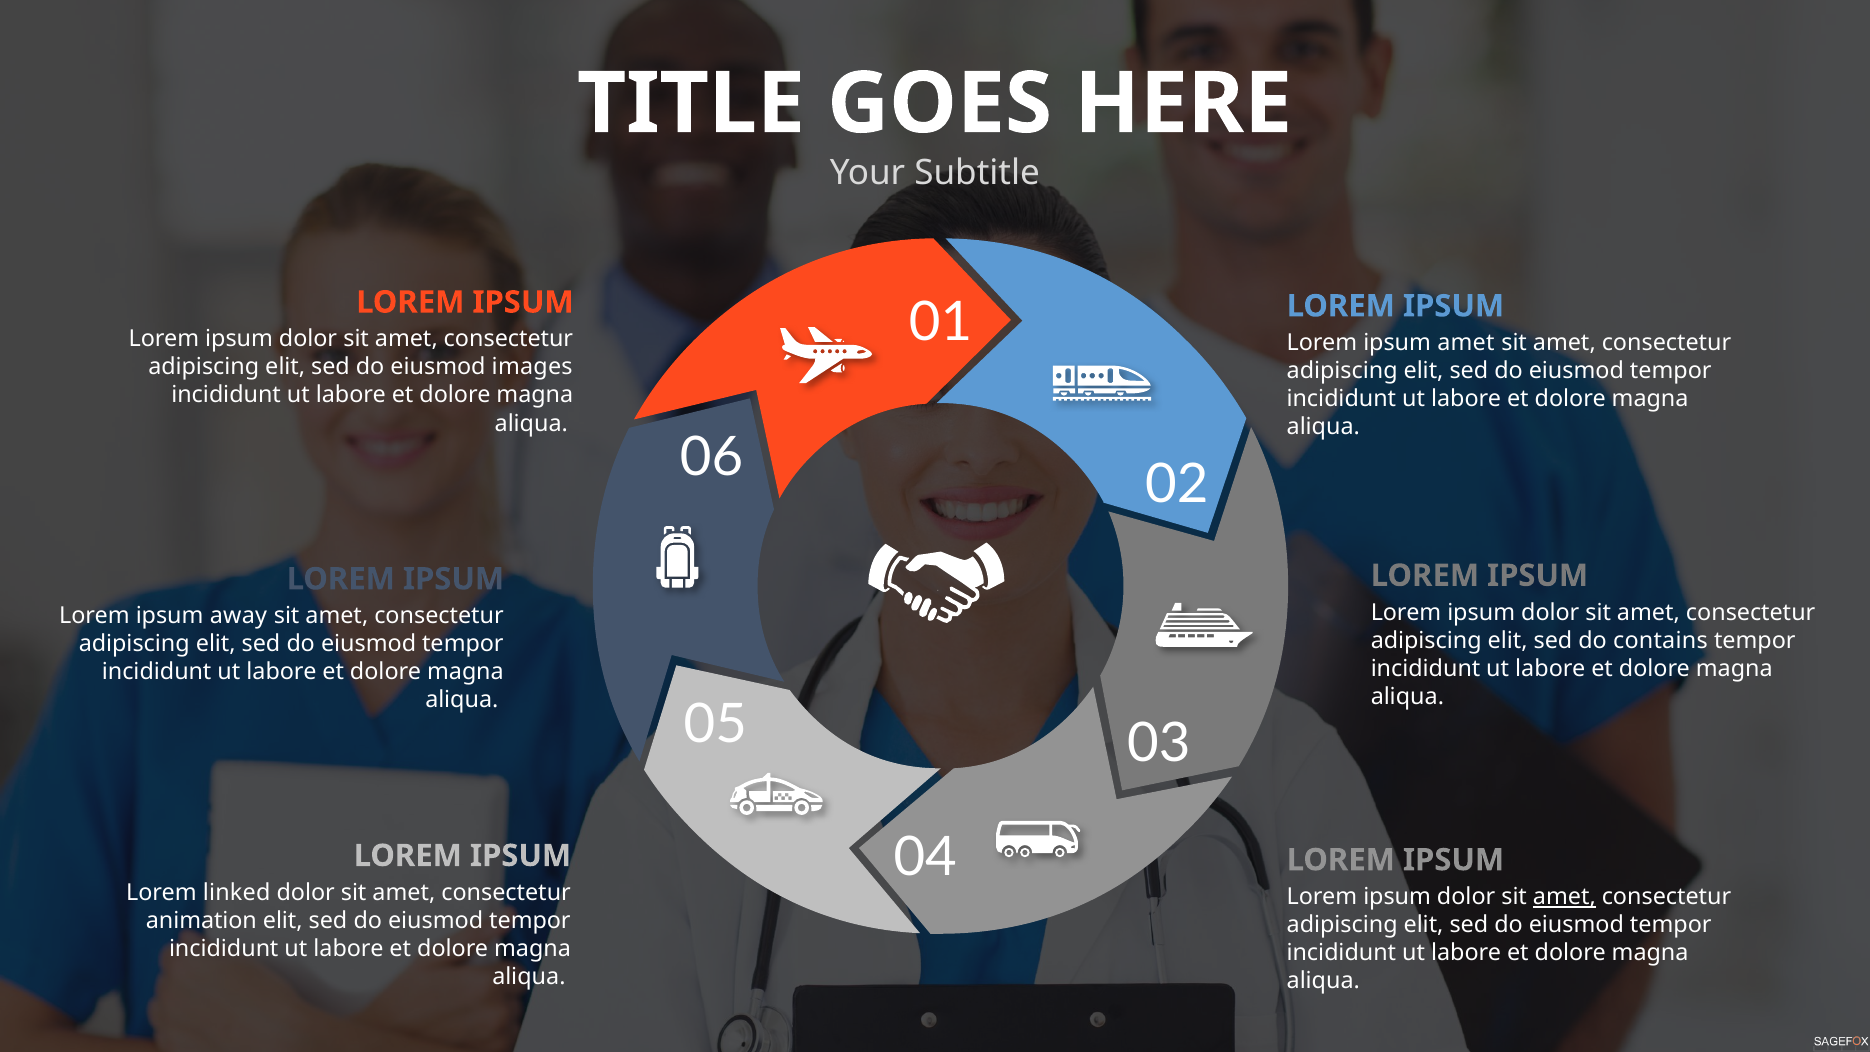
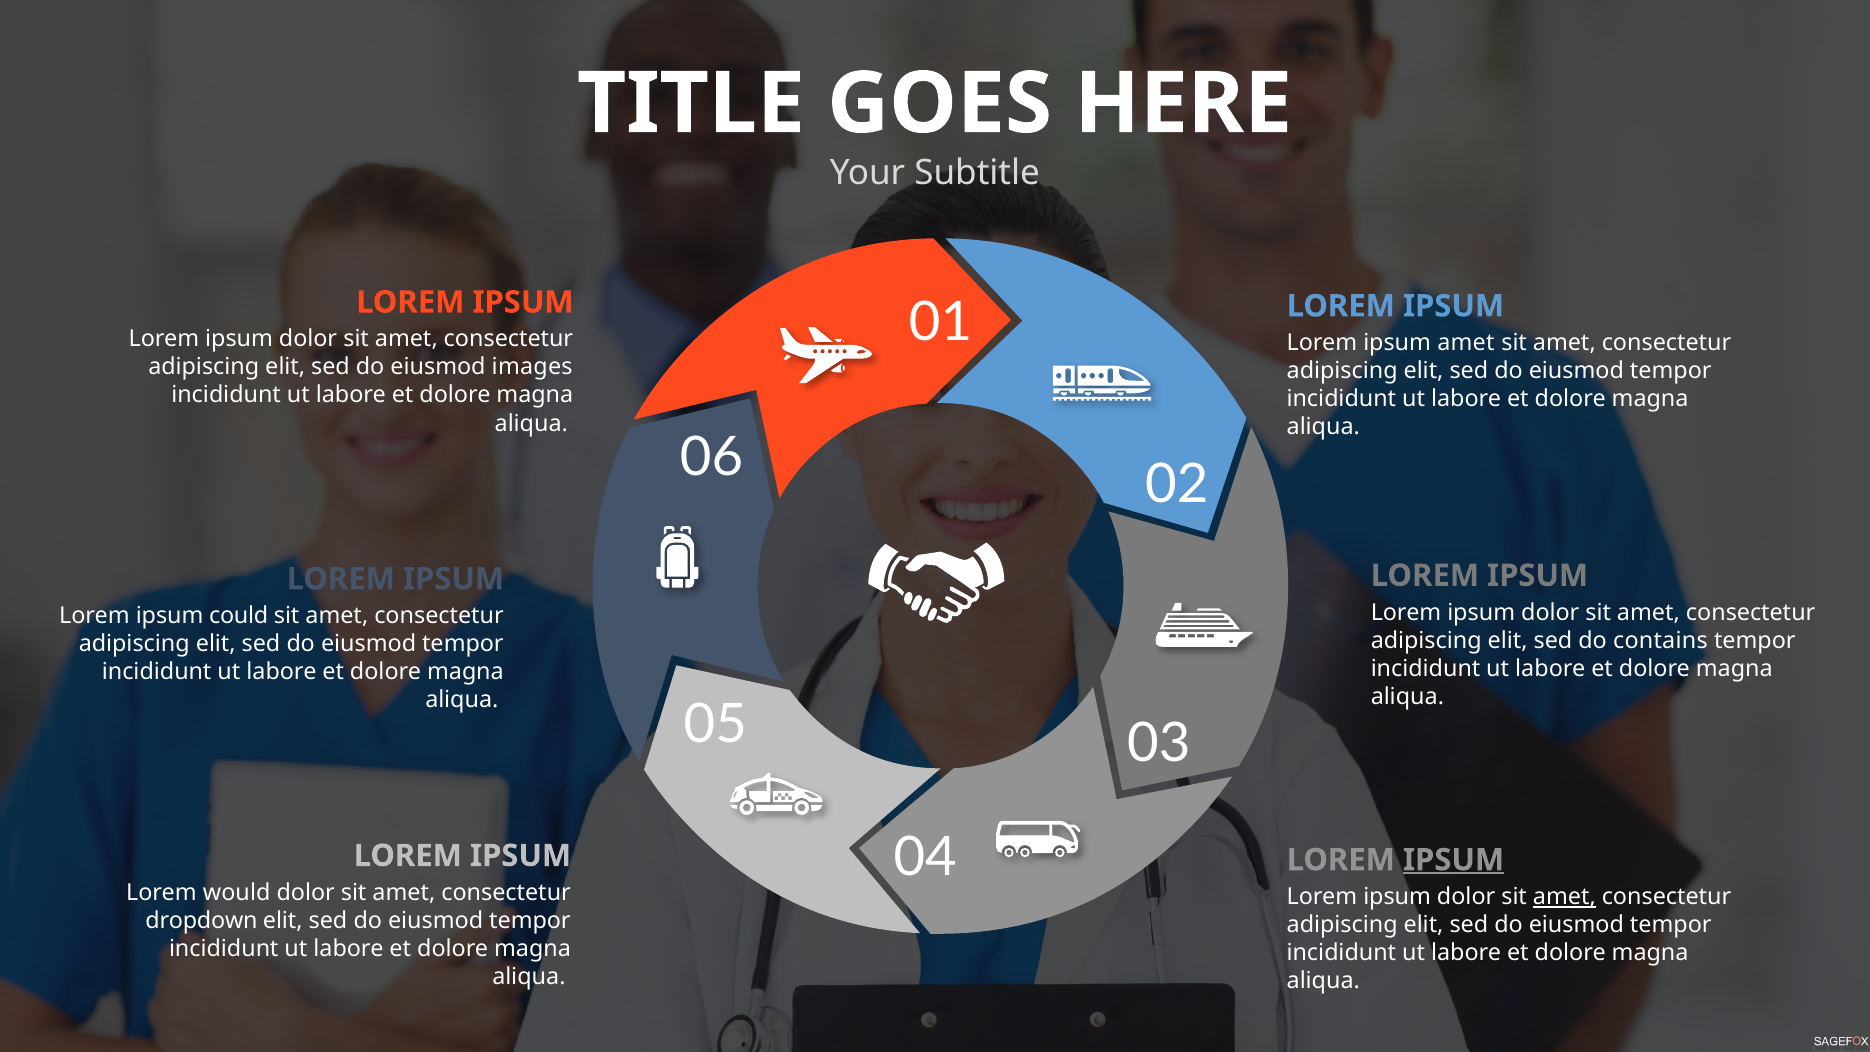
away: away -> could (239, 616)
IPSUM underline: none -> present (1454, 860)
linked: linked -> would (237, 892)
animation: animation -> dropdown (201, 921)
